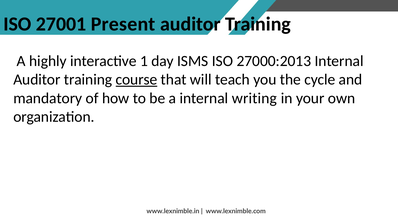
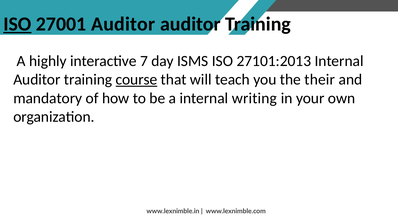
ISO underline: none -> present (17, 24)
27001 Present: Present -> Auditor (123, 24)
1: 1 -> 7 (144, 61)
27000:2013: 27000:2013 -> 27101:2013 (274, 61)
cycle: cycle -> their (320, 80)
